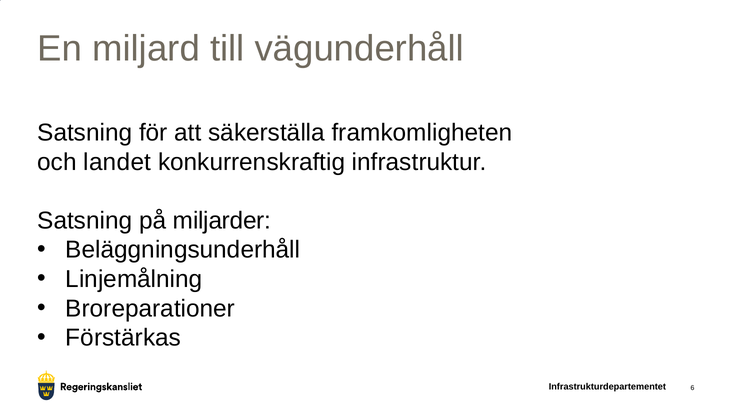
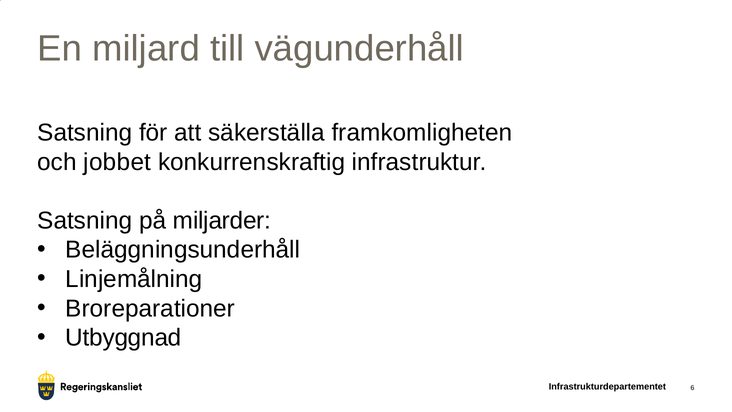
landet: landet -> jobbet (117, 162)
Förstärkas: Förstärkas -> Utbyggnad (123, 338)
